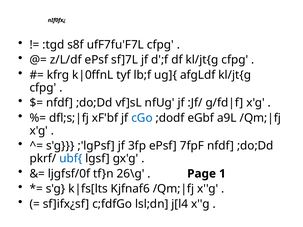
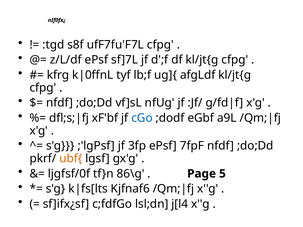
ubf{ colour: blue -> orange (71, 159)
26\g: 26\g -> 86\g (131, 174)
1: 1 -> 5 (222, 174)
